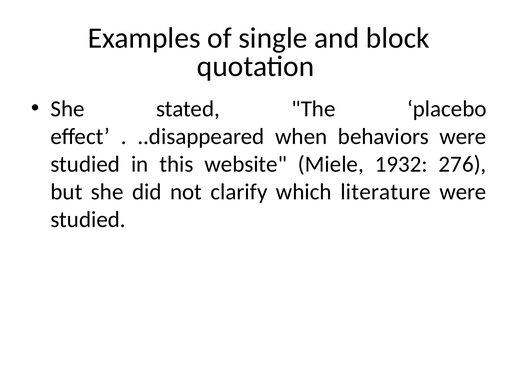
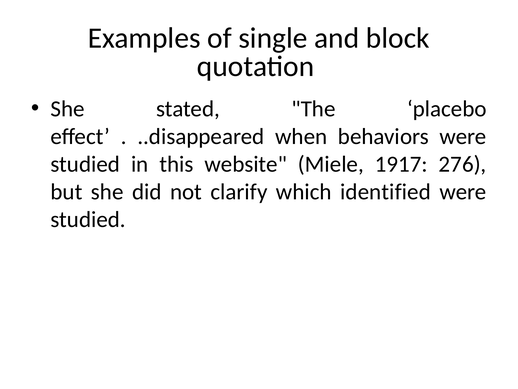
1932: 1932 -> 1917 (401, 164)
literature: literature -> identified (386, 192)
